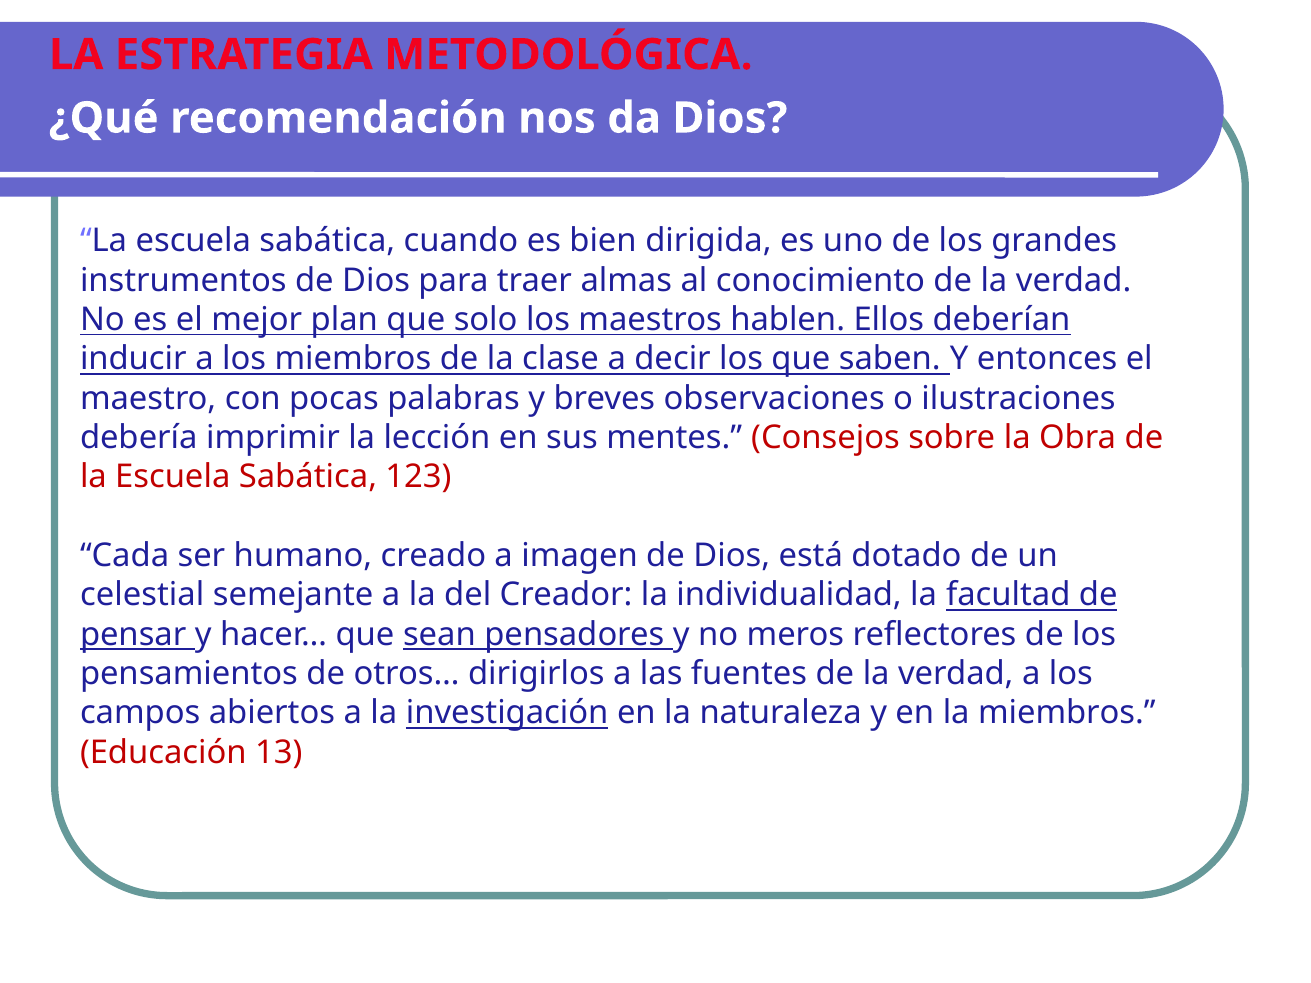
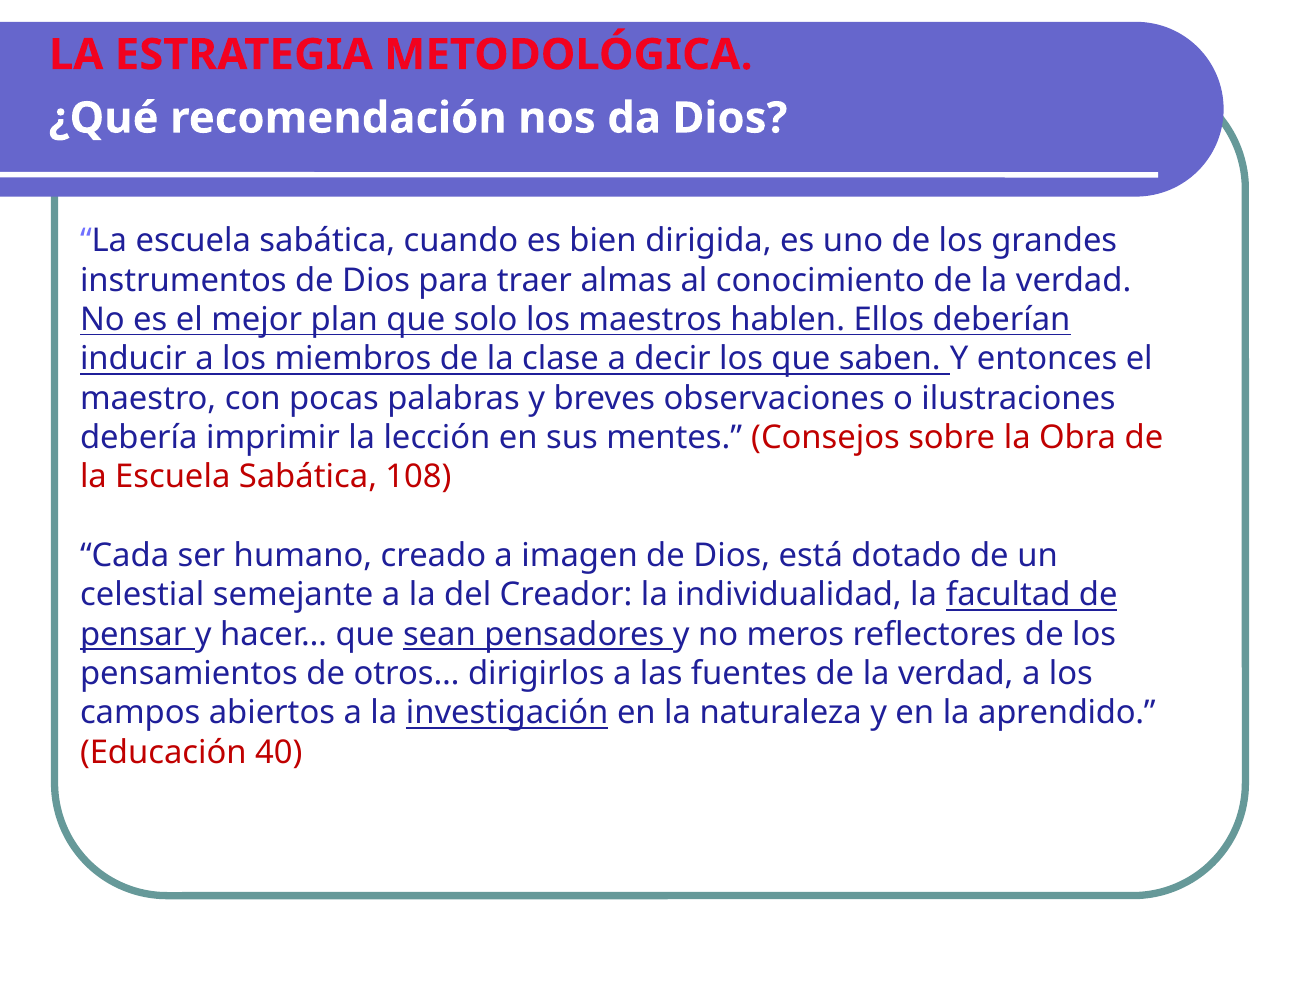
123: 123 -> 108 (418, 477)
la miembros: miembros -> aprendido (1067, 713)
13: 13 -> 40 (279, 753)
